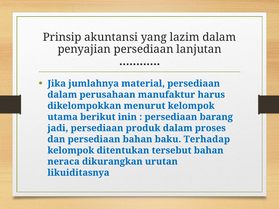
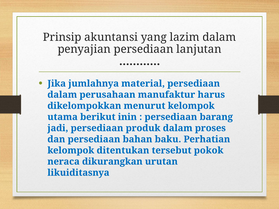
Terhadap: Terhadap -> Perhatian (207, 139)
tersebut bahan: bahan -> pokok (209, 151)
